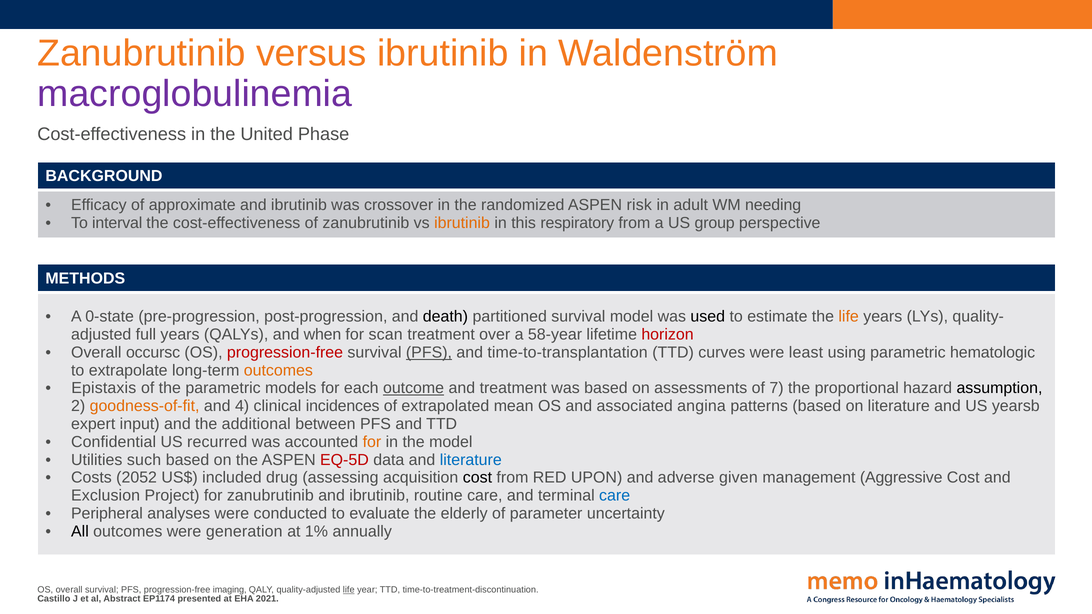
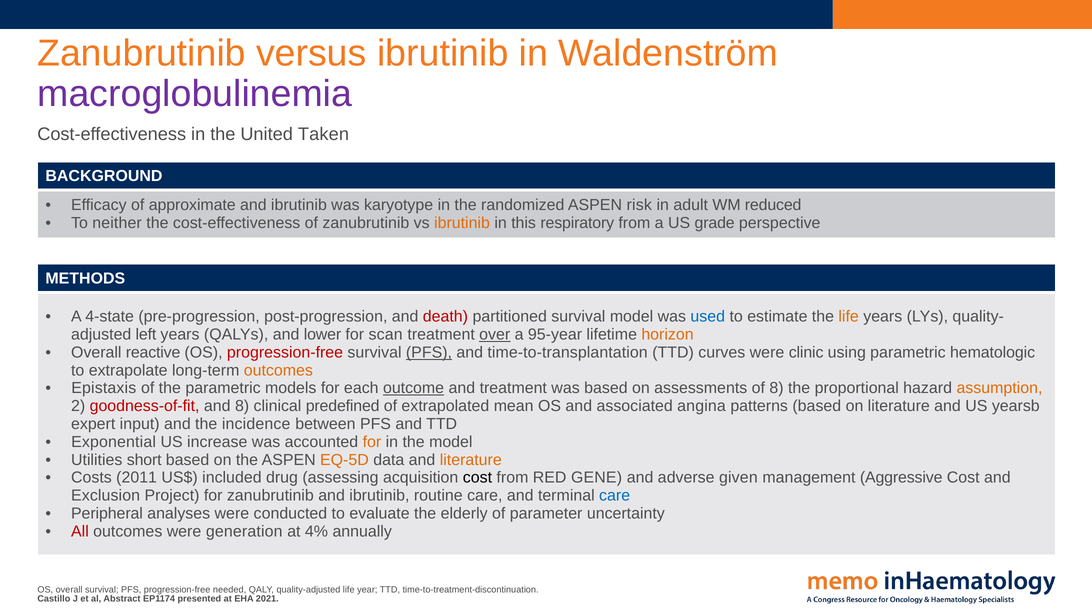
Phase: Phase -> Taken (324, 134)
crossover: crossover -> karyotype (399, 205)
needing: needing -> reduced (773, 205)
interval: interval -> neither (117, 223)
group: group -> grade (715, 223)
0-state: 0-state -> 4-state (110, 317)
death colour: black -> red (445, 317)
used colour: black -> blue (708, 317)
full: full -> left (146, 335)
when: when -> lower (322, 335)
over underline: none -> present (495, 335)
58-year: 58-year -> 95-year (555, 335)
horizon colour: red -> orange (668, 335)
occursc: occursc -> reactive (153, 353)
least: least -> clinic (806, 353)
of 7: 7 -> 8 (777, 388)
assumption colour: black -> orange (999, 388)
goodness-of-fit colour: orange -> red (145, 406)
and 4: 4 -> 8 (242, 406)
incidences: incidences -> predefined (343, 406)
additional: additional -> incidence (256, 424)
Confidential: Confidential -> Exponential (114, 442)
recurred: recurred -> increase (217, 442)
such: such -> short (144, 460)
EQ-5D colour: red -> orange (344, 460)
literature colour: blue -> orange (471, 460)
2052: 2052 -> 2011 (137, 478)
UPON: UPON -> GENE (597, 478)
All colour: black -> red (80, 532)
1%: 1% -> 4% (316, 532)
imaging: imaging -> needed (230, 590)
life underline: present -> none (349, 590)
